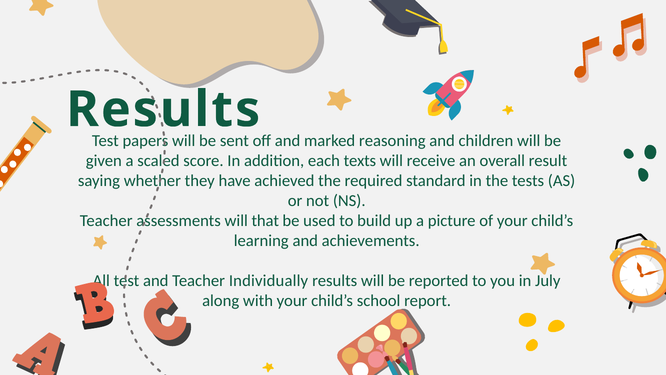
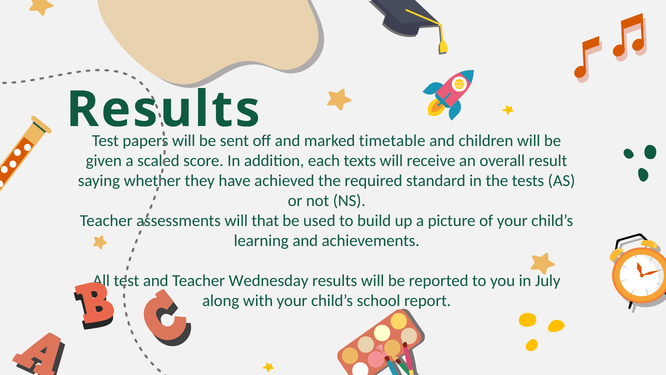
reasoning: reasoning -> timetable (392, 141)
Individually: Individually -> Wednesday (269, 281)
